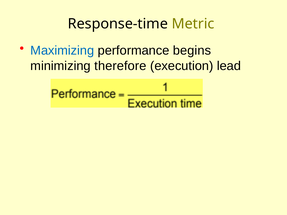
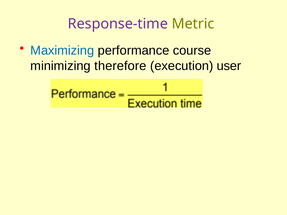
Response-time colour: black -> purple (118, 24)
begins: begins -> course (192, 51)
lead: lead -> user (229, 66)
